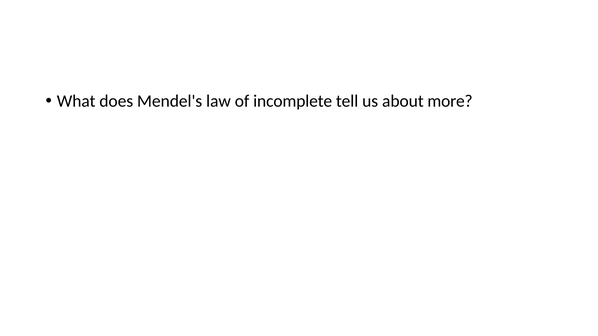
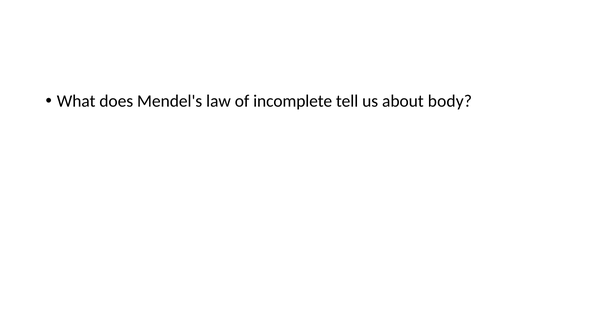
more: more -> body (450, 101)
